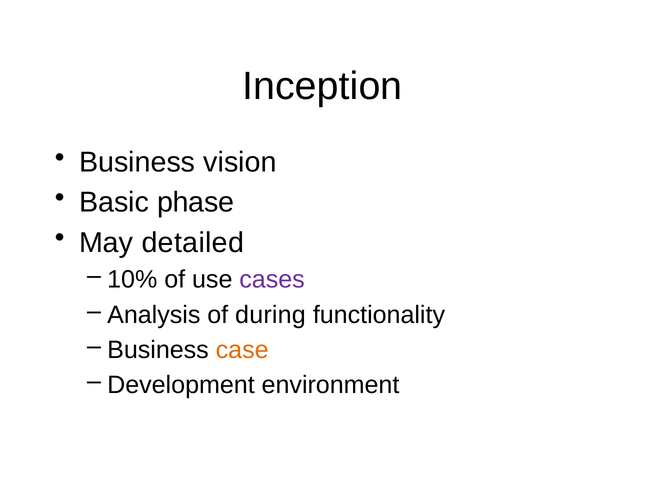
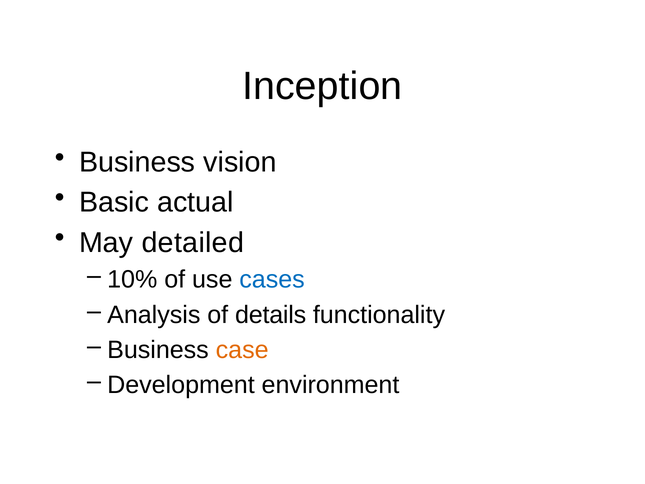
phase: phase -> actual (195, 202)
cases colour: purple -> blue (272, 280)
during: during -> details (271, 315)
